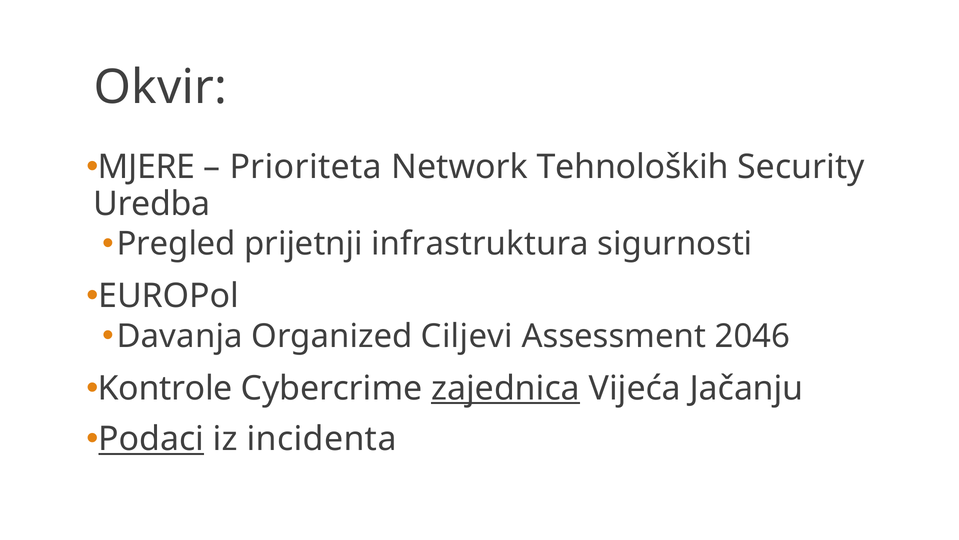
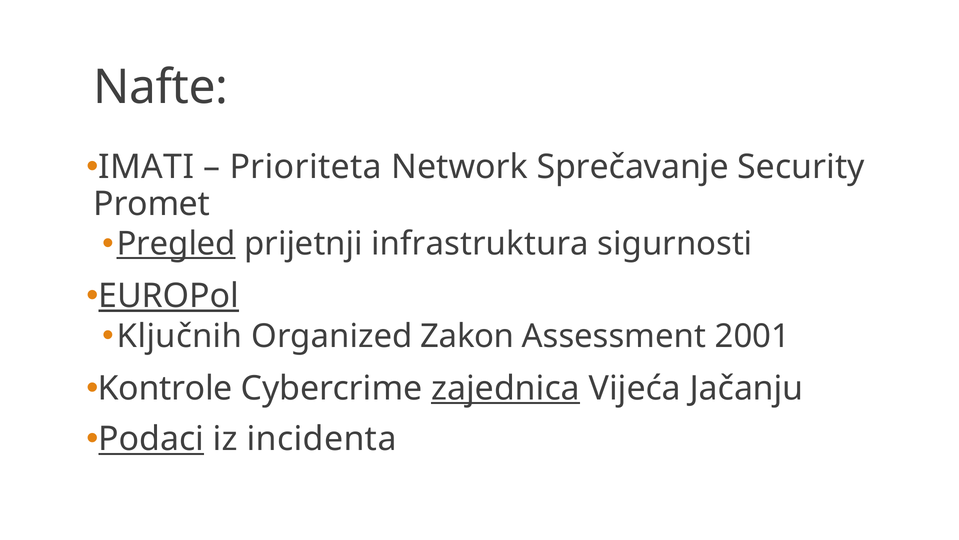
Okvir: Okvir -> Nafte (161, 87)
MJERE: MJERE -> IMATI (146, 167)
Tehnoloških: Tehnoloških -> Sprečavanje (633, 167)
Uredba: Uredba -> Promet (152, 204)
Pregled underline: none -> present (176, 244)
EUROPol underline: none -> present (169, 296)
Davanja: Davanja -> Ključnih (180, 336)
Ciljevi: Ciljevi -> Zakon (467, 336)
2046: 2046 -> 2001 (752, 336)
